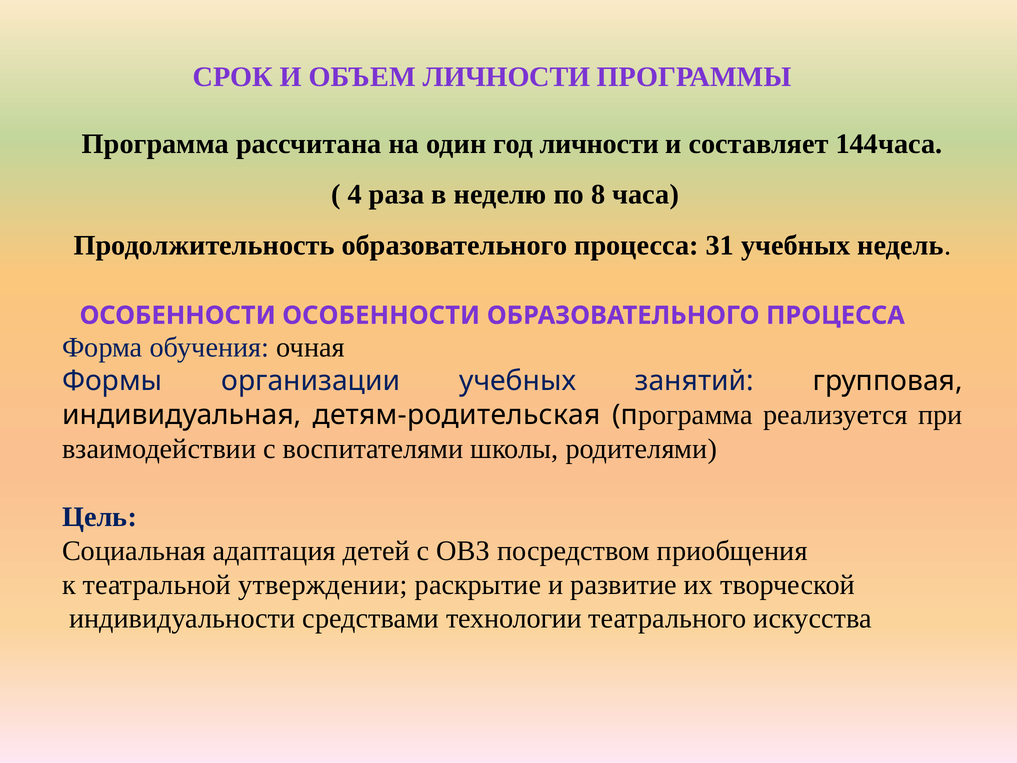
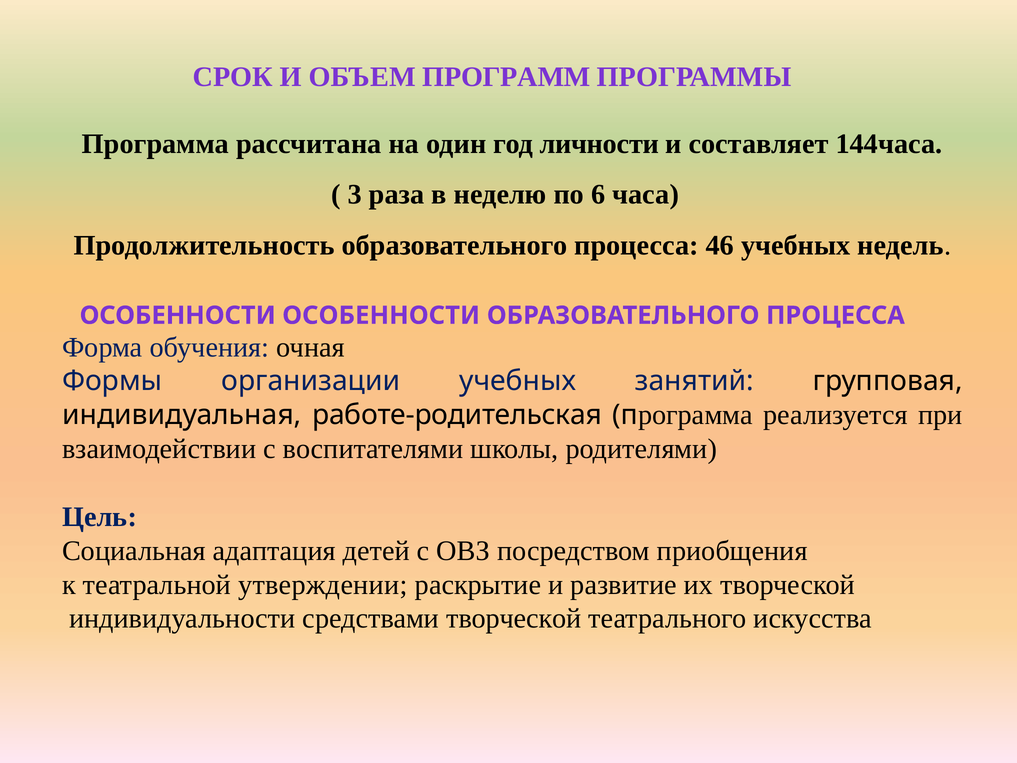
ОБЪЕМ ЛИЧНОСТИ: ЛИЧНОСТИ -> ПРОГРАММ (506, 77)
4: 4 -> 3 (355, 195)
8: 8 -> 6 (598, 195)
31: 31 -> 46 (720, 245)
детям-родительская: детям-родительская -> работе-родительская (457, 415)
средствами технологии: технологии -> творческой (514, 618)
